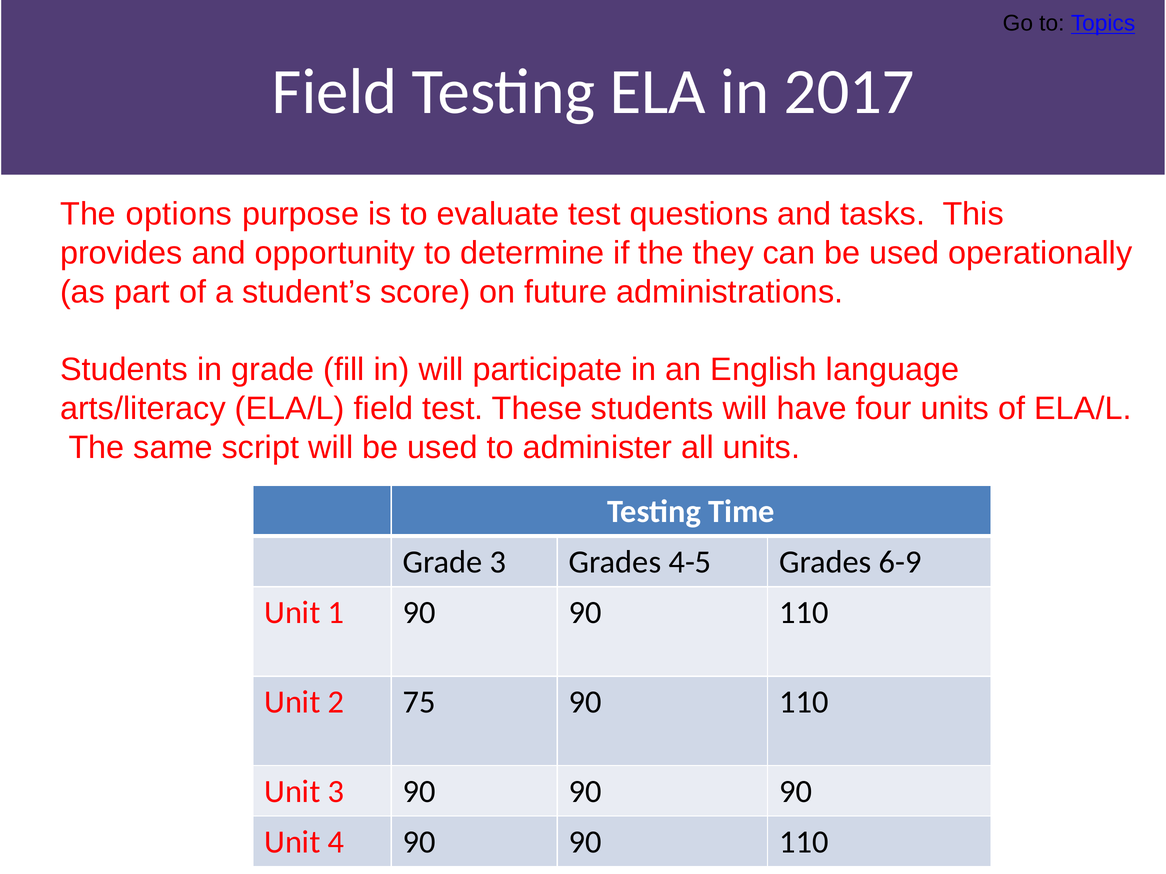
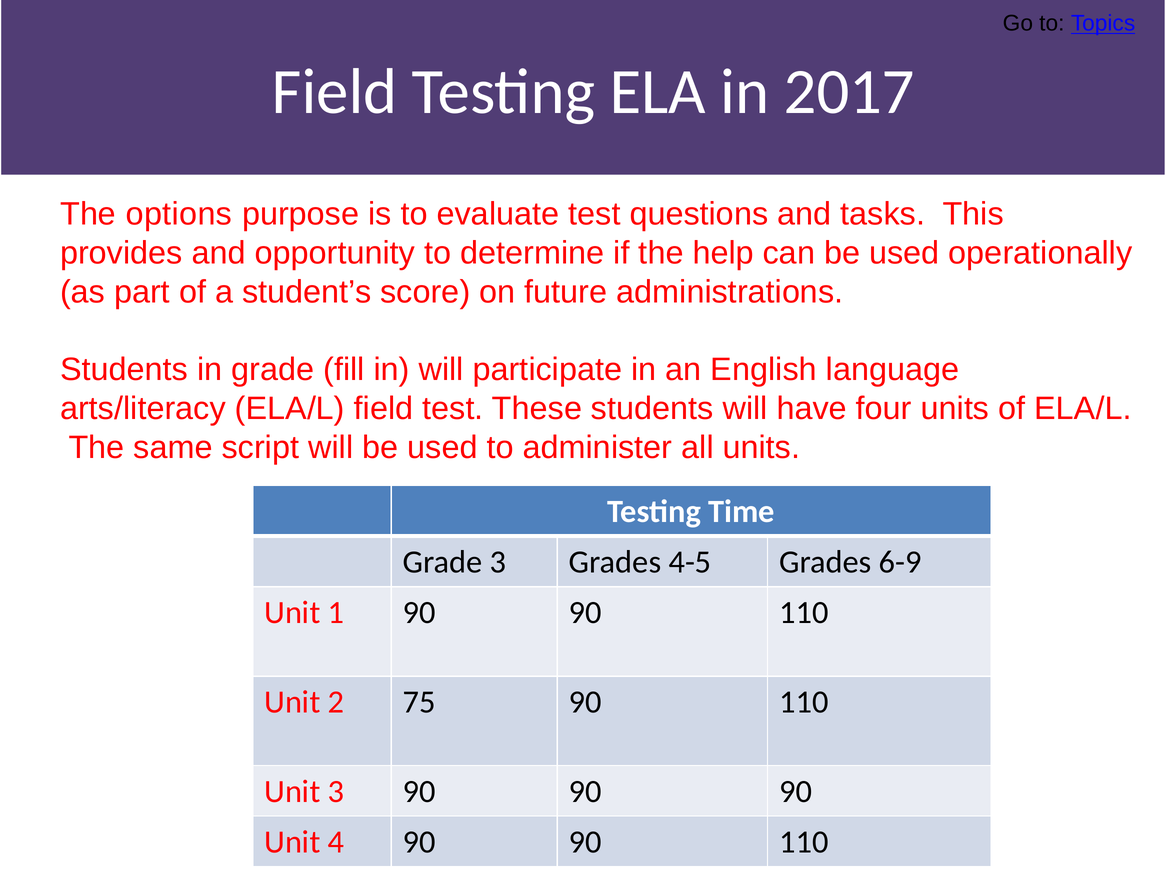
they: they -> help (723, 253)
